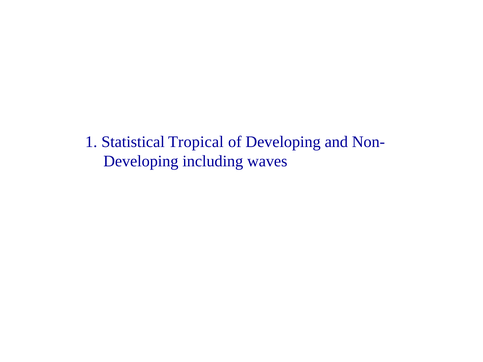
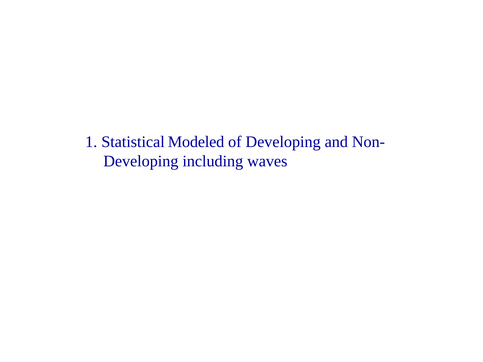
Tropical: Tropical -> Modeled (196, 142)
